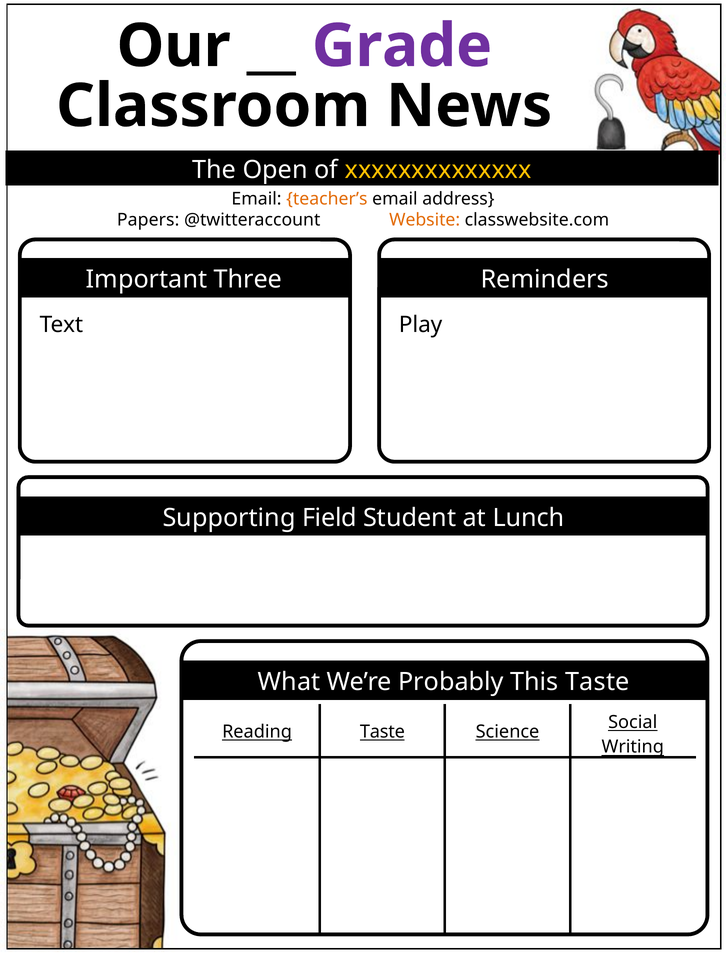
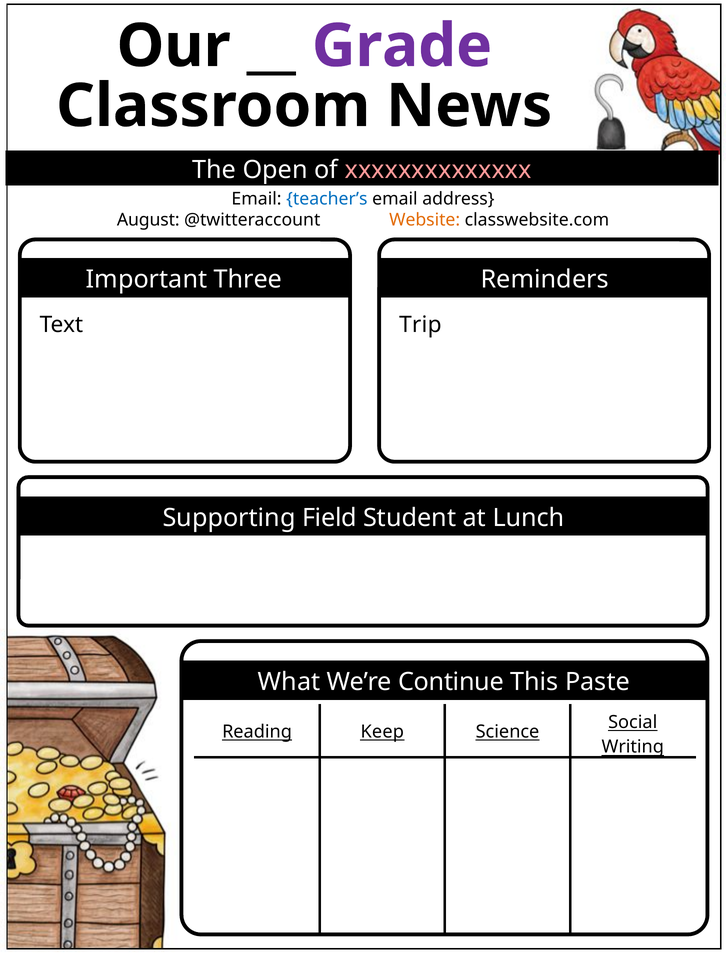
xxxxxxxxxxxxxx colour: yellow -> pink (438, 170)
teacher’s colour: orange -> blue (327, 199)
Papers: Papers -> August (148, 220)
Play: Play -> Trip (420, 325)
Probably: Probably -> Continue (451, 682)
This Taste: Taste -> Paste (597, 682)
Reading Taste: Taste -> Keep (382, 732)
